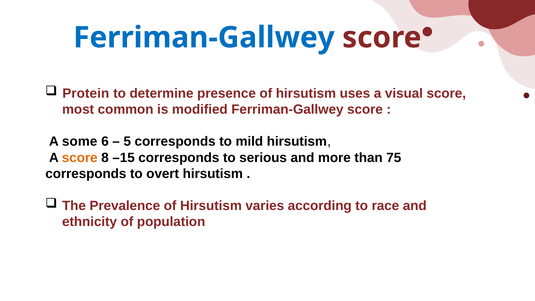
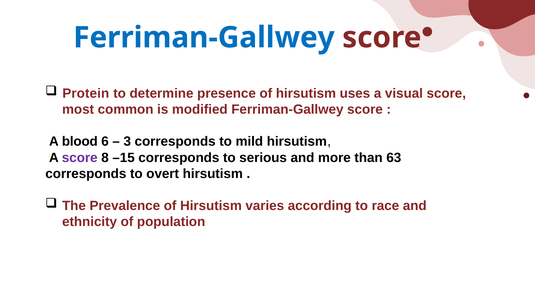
some: some -> blood (80, 142)
5: 5 -> 3 (127, 142)
score colour: orange -> purple (80, 158)
75: 75 -> 63 (394, 158)
